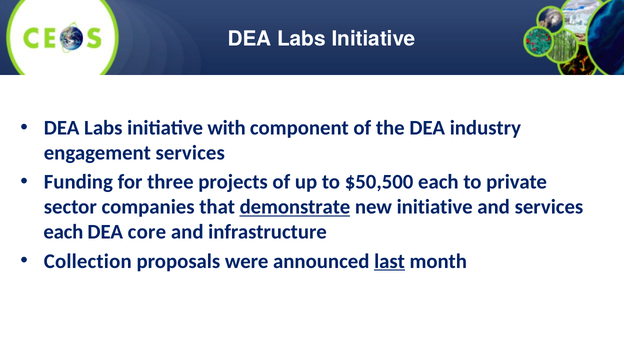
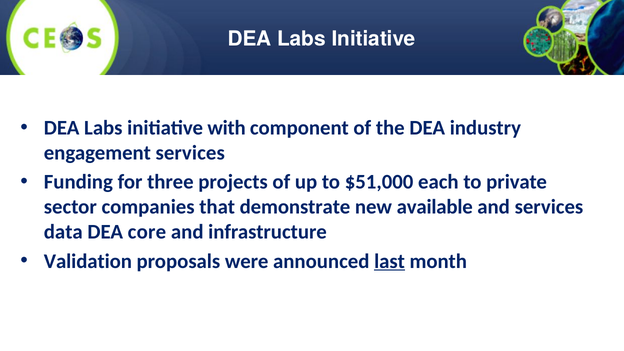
$50,500: $50,500 -> $51,000 (379, 182)
demonstrate underline: present -> none (295, 207)
new initiative: initiative -> available (435, 207)
each: each -> data (63, 232)
Collection: Collection -> Validation (88, 261)
